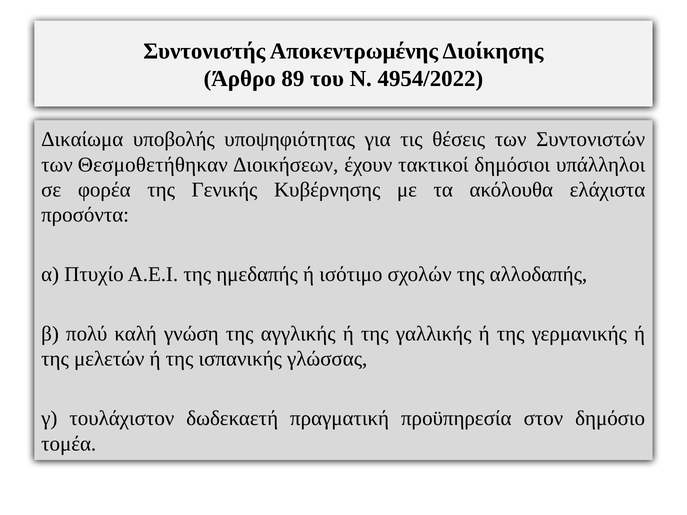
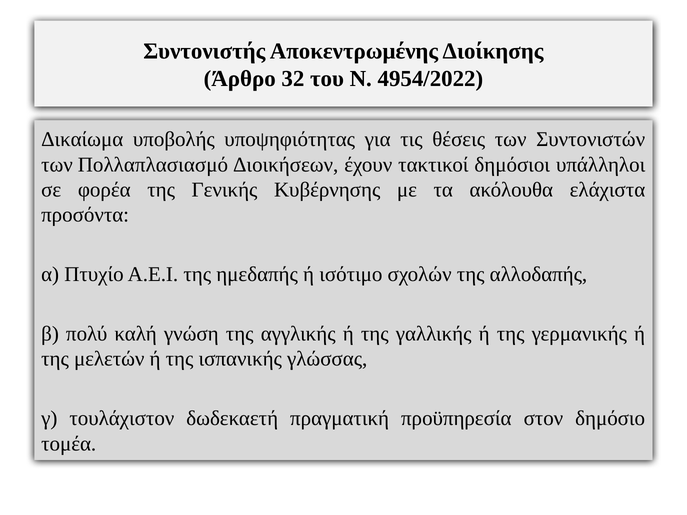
89: 89 -> 32 (293, 79)
Θεσμοθετήθηκαν: Θεσμοθετήθηκαν -> Πολλαπλασιασμό (153, 165)
